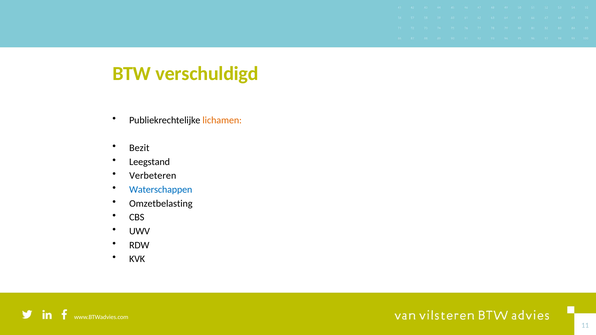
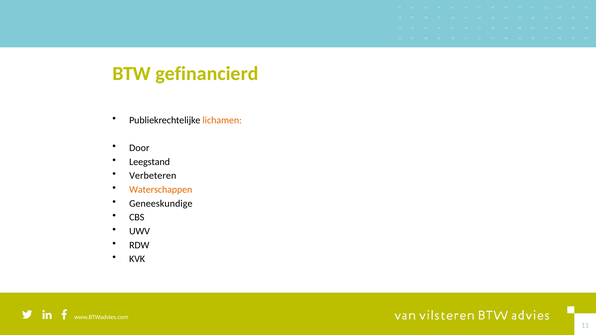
verschuldigd: verschuldigd -> gefinancierd (207, 74)
Bezit: Bezit -> Door (139, 148)
Waterschappen colour: blue -> orange (161, 190)
Omzetbelasting: Omzetbelasting -> Geneeskundige (161, 204)
